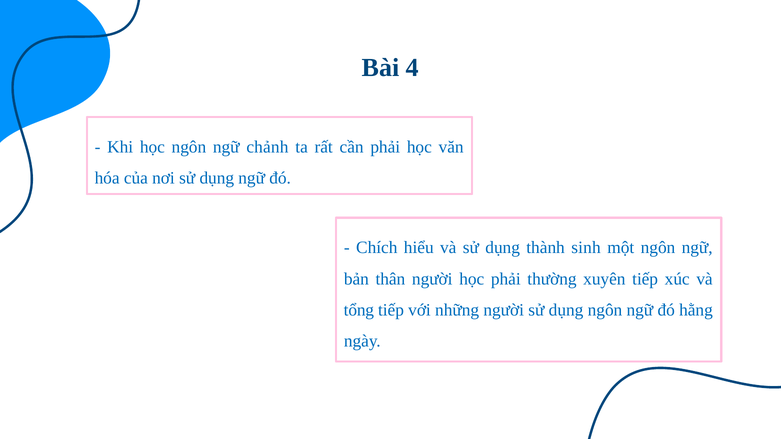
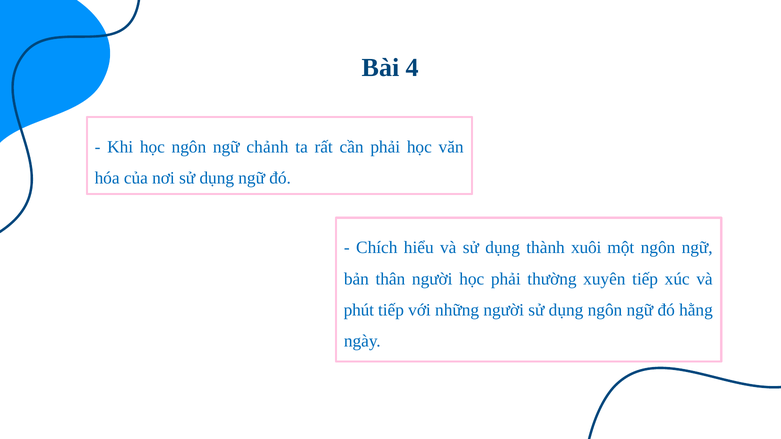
sinh: sinh -> xuôi (586, 248)
tổng: tổng -> phút (359, 310)
